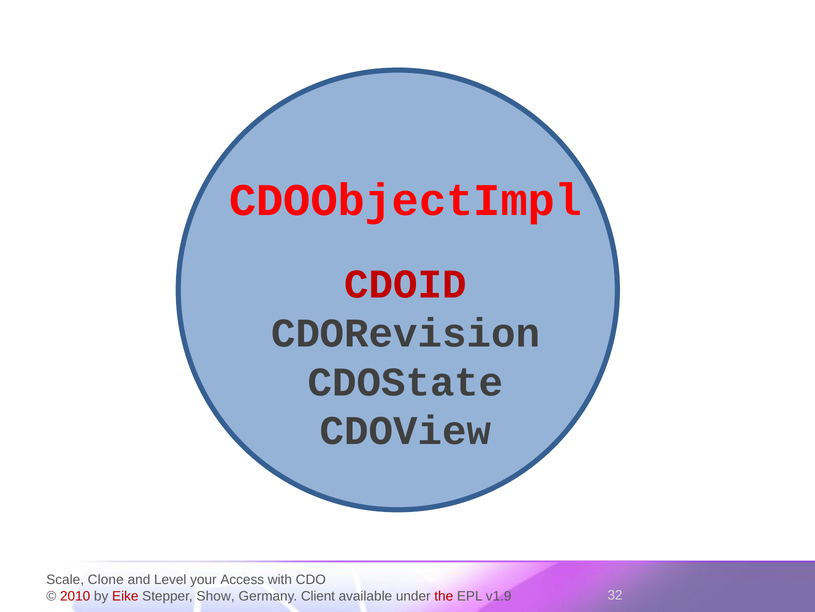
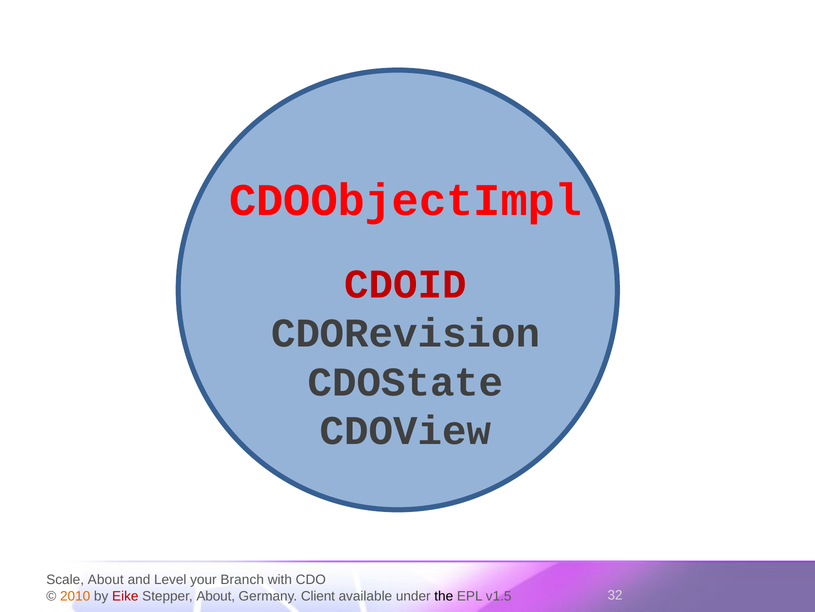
Scale Clone: Clone -> About (106, 579)
Access: Access -> Branch (242, 579)
2010 colour: red -> orange (75, 595)
Stepper Show: Show -> About (216, 595)
the colour: red -> black (444, 595)
v1.9: v1.9 -> v1.5 (499, 595)
